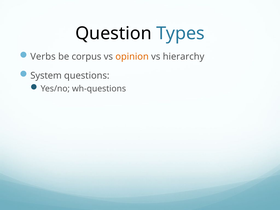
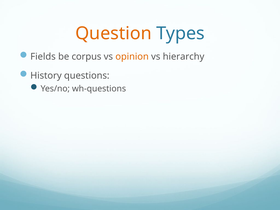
Question colour: black -> orange (113, 33)
Verbs: Verbs -> Fields (43, 57)
System: System -> History (46, 76)
